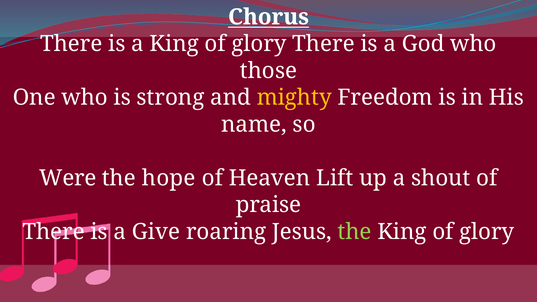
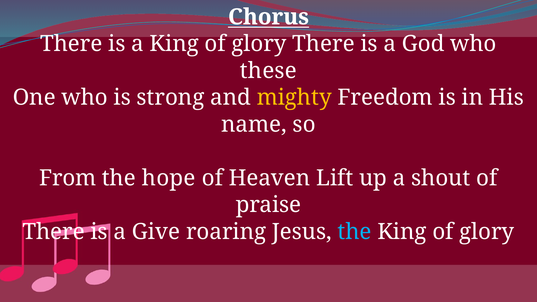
those: those -> these (268, 71)
Were: Were -> From (68, 178)
the colour: light green -> light blue (355, 232)
